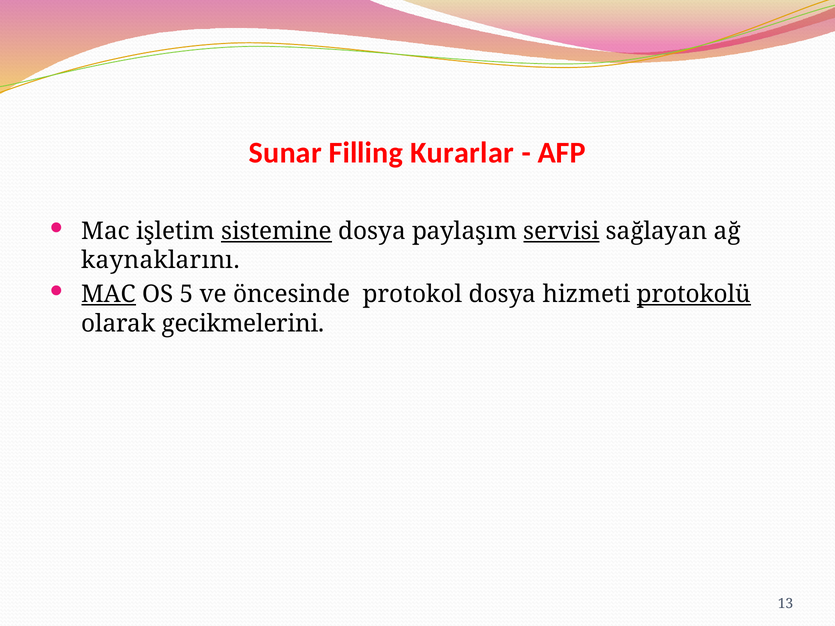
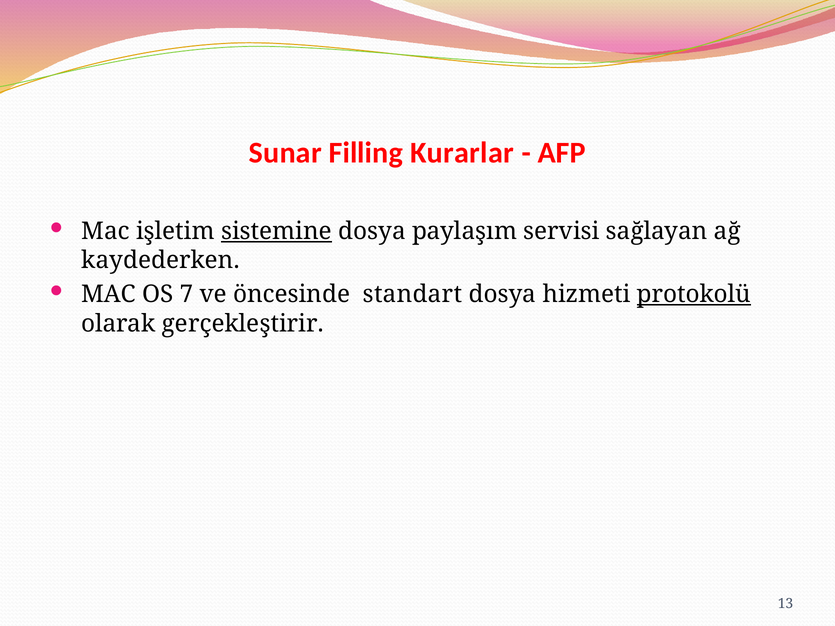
servisi underline: present -> none (561, 231)
kaynaklarını: kaynaklarını -> kaydederken (161, 260)
MAC underline: present -> none (109, 295)
5: 5 -> 7 (186, 295)
protokol: protokol -> standart (413, 295)
gecikmelerini: gecikmelerini -> gerçekleştirir (243, 324)
